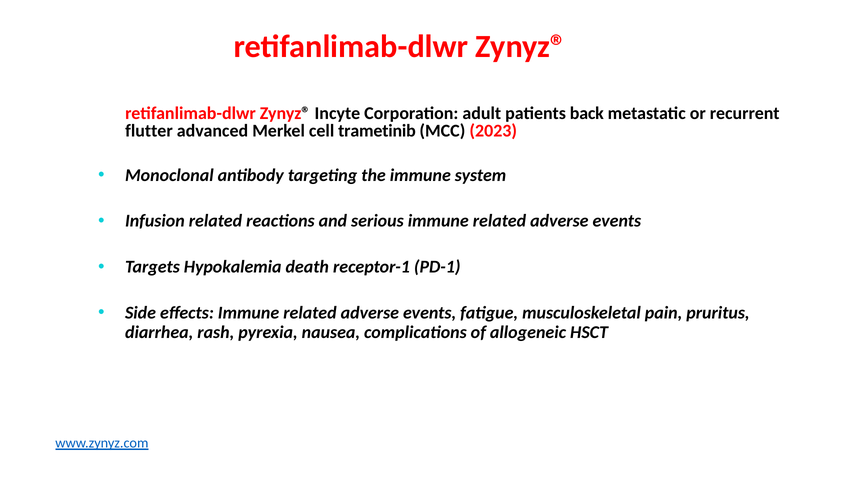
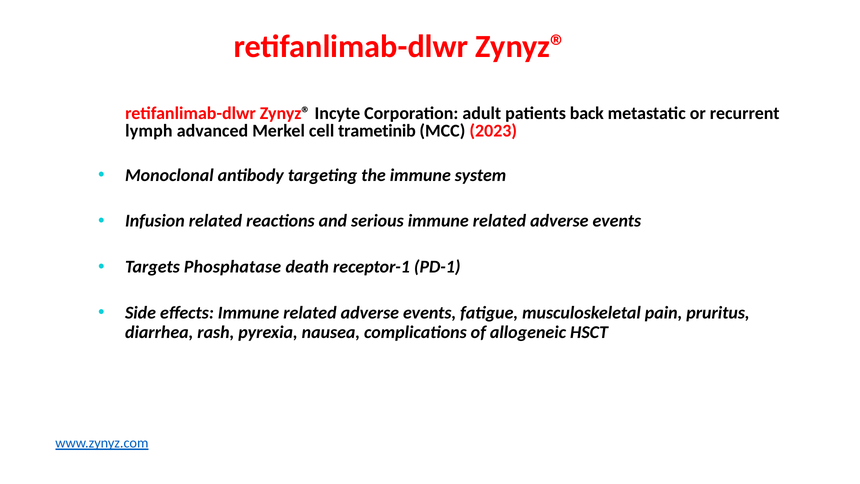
flutter: flutter -> lymph (149, 131)
Hypokalemia: Hypokalemia -> Phosphatase (233, 267)
